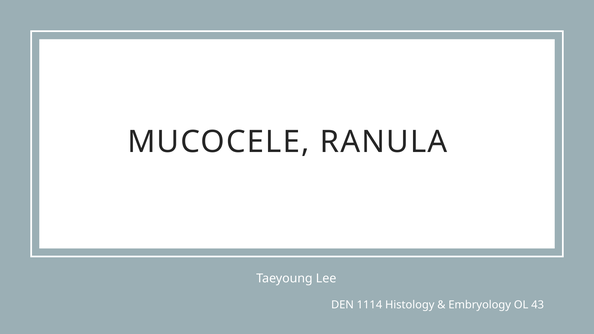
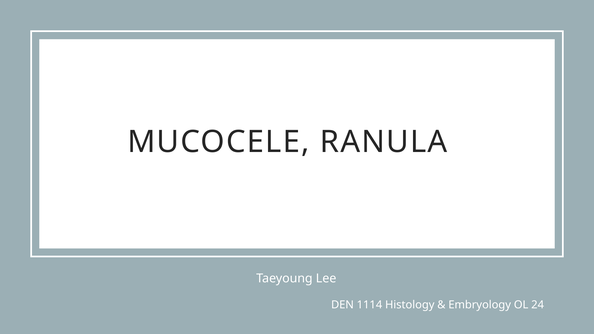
43: 43 -> 24 (538, 305)
